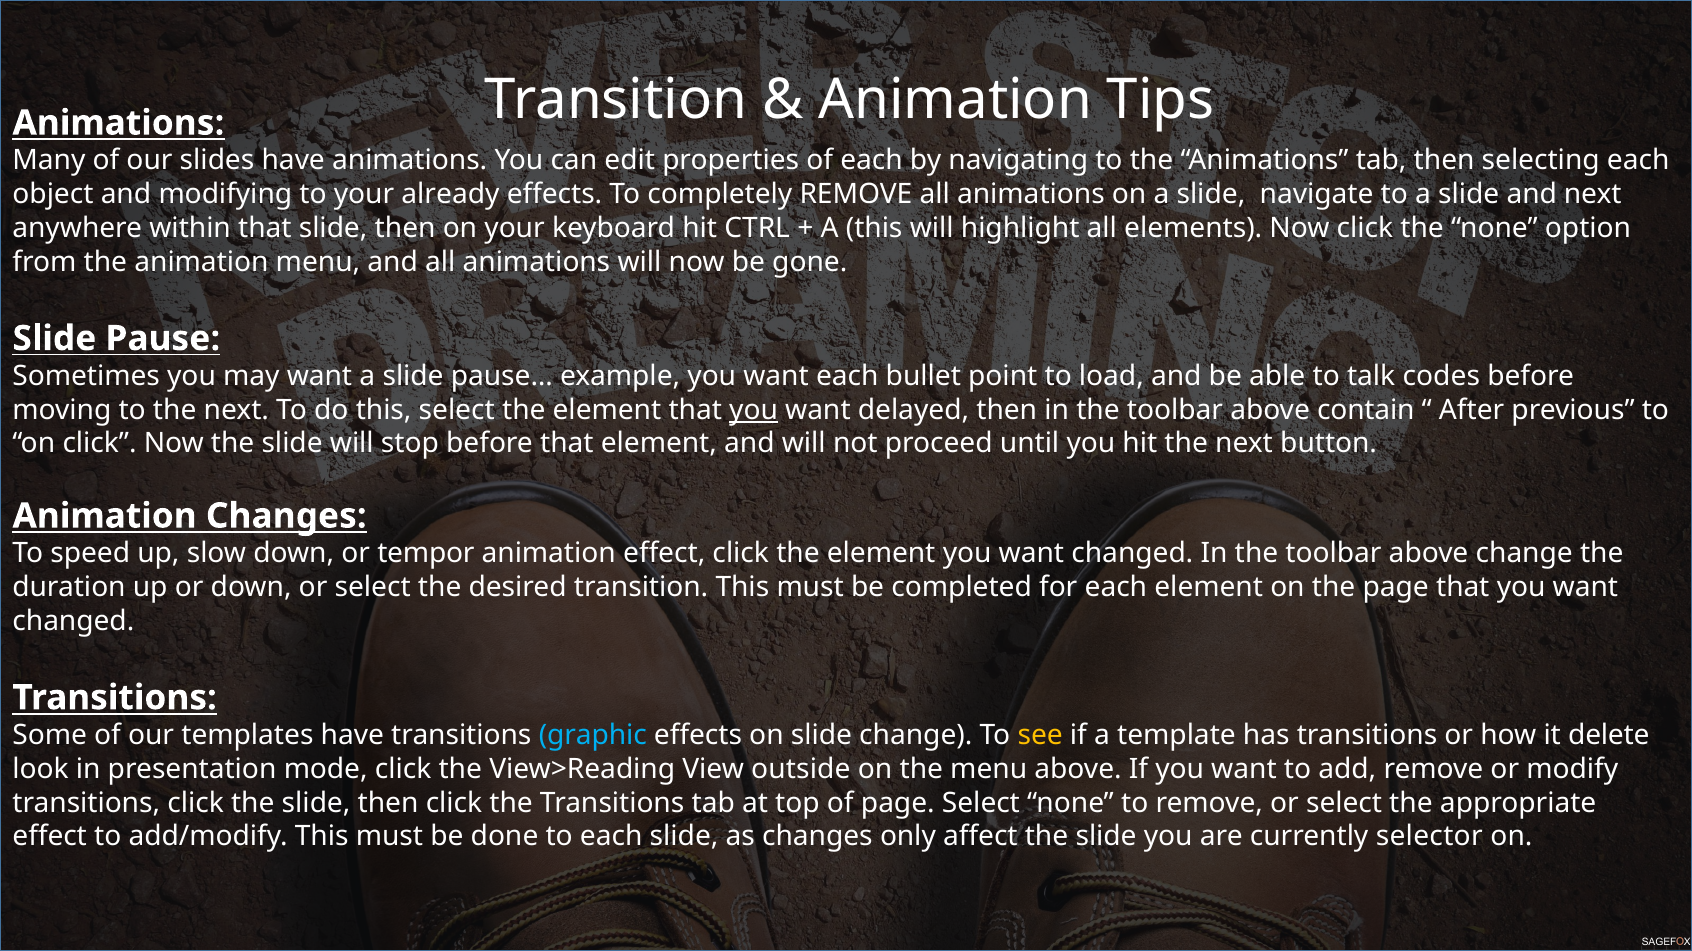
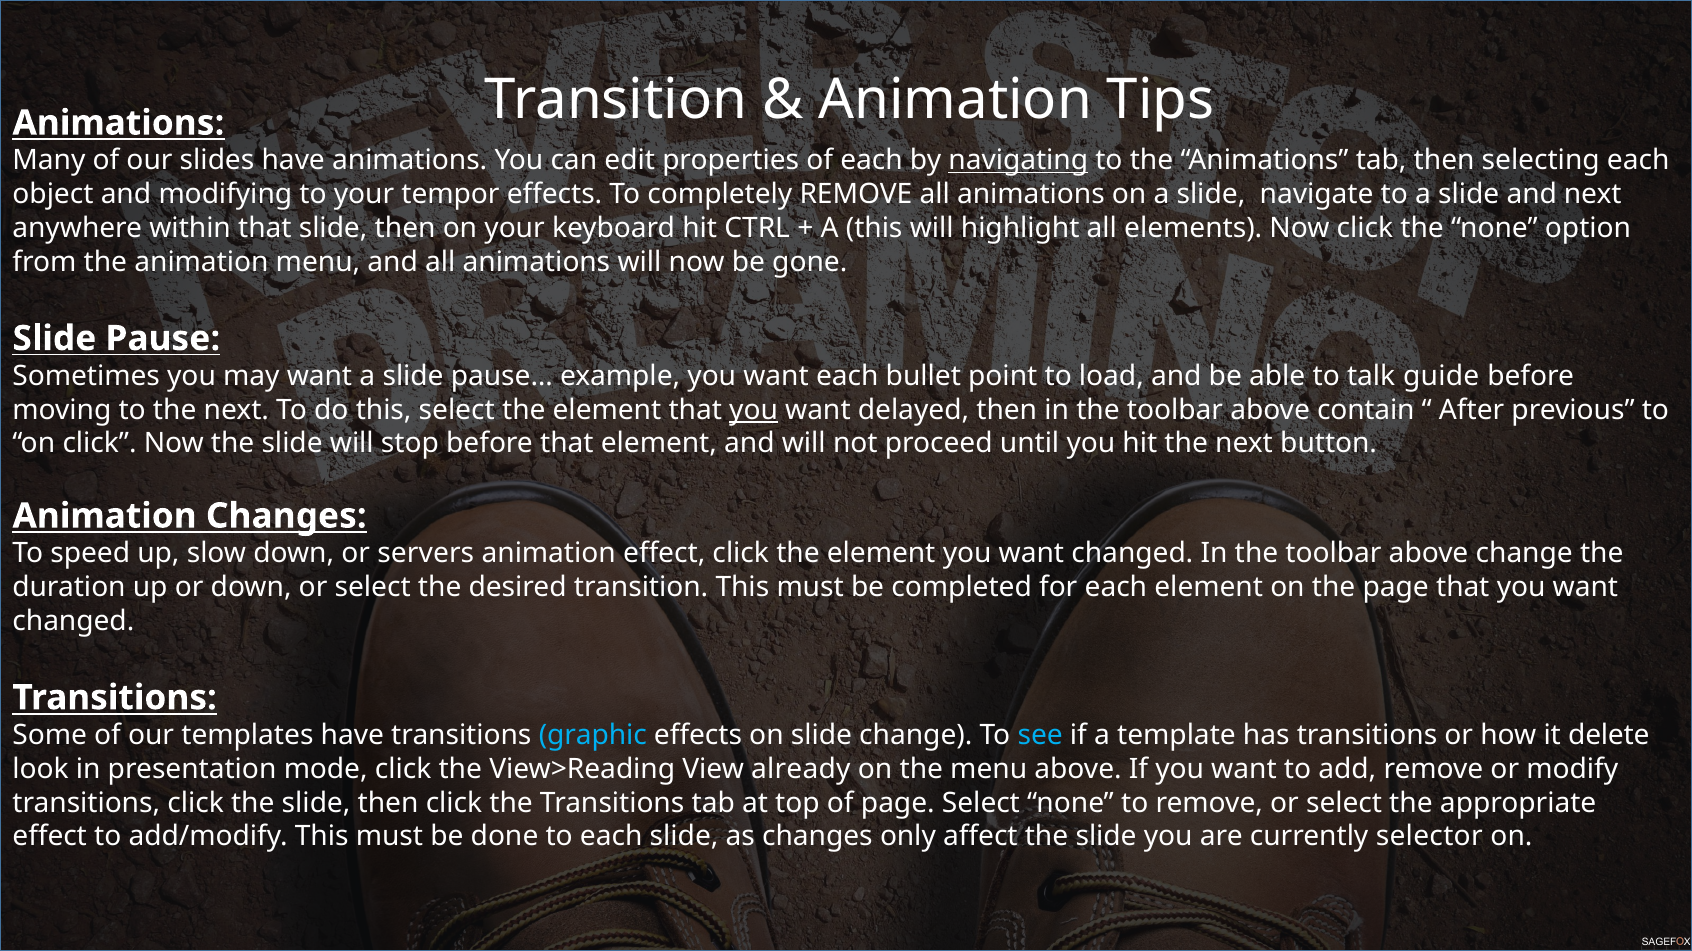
navigating underline: none -> present (1018, 161)
already: already -> tempor (450, 194)
codes: codes -> guide (1441, 376)
tempor: tempor -> servers (426, 554)
see colour: yellow -> light blue (1040, 736)
outside: outside -> already (801, 770)
